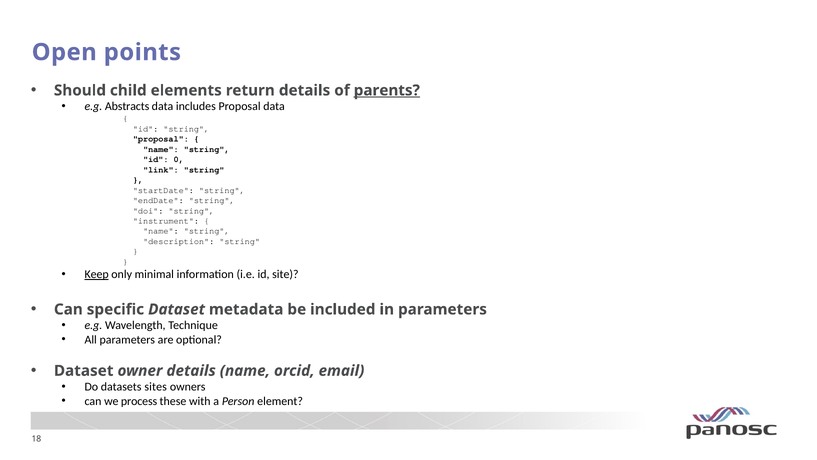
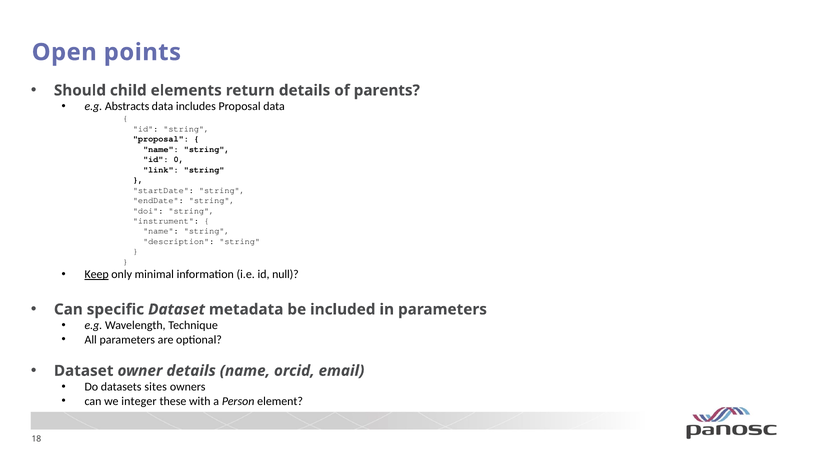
parents underline: present -> none (387, 90)
site: site -> null (285, 274)
process: process -> integer (139, 401)
